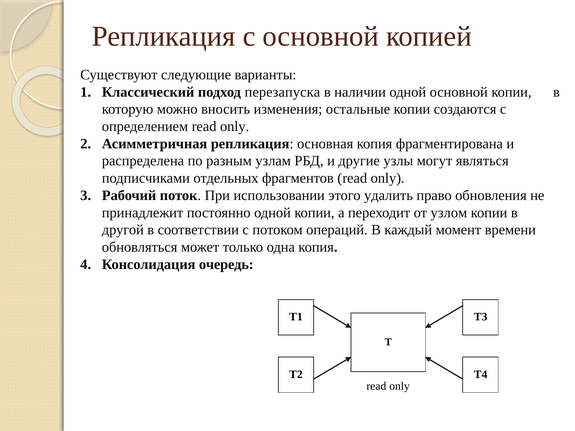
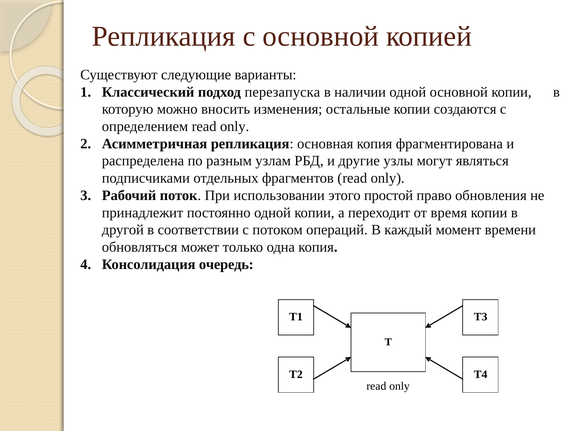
удалить: удалить -> простой (389, 196)
узлом: узлом -> время (449, 213)
